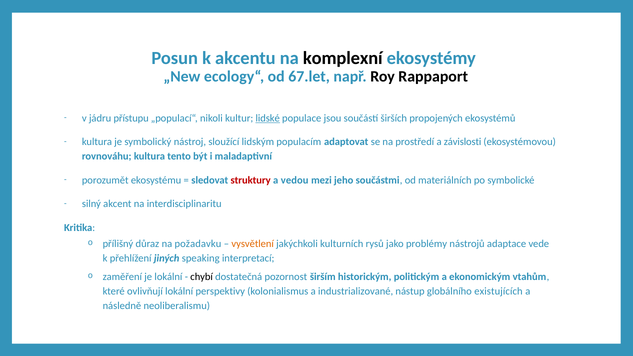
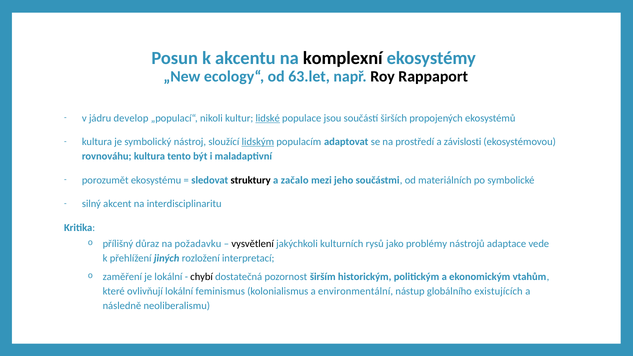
67.let: 67.let -> 63.let (309, 77)
přístupu: přístupu -> develop (131, 118)
lidským underline: none -> present (258, 142)
struktury colour: red -> black (251, 180)
vedou: vedou -> začalo (295, 180)
vysvětlení colour: orange -> black (253, 244)
speaking: speaking -> rozložení (201, 258)
perspektivy: perspektivy -> feminismus (220, 291)
industrializované: industrializované -> environmentální (356, 291)
